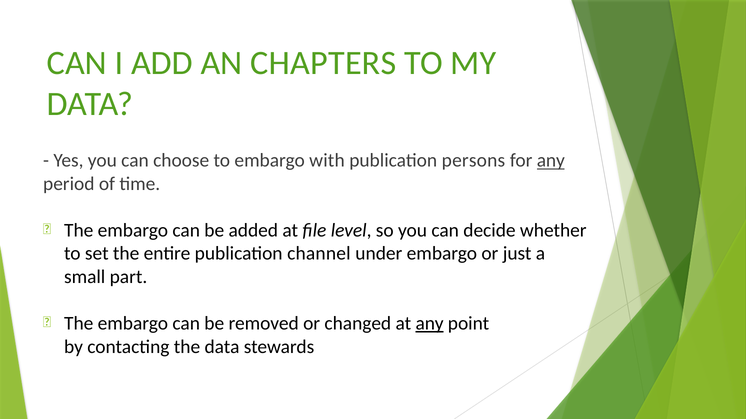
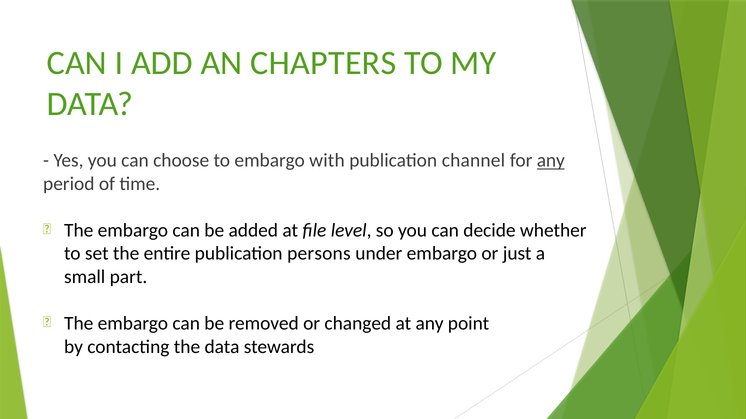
persons: persons -> channel (473, 161)
channel: channel -> persons (319, 254)
any underline: present -> none (430, 324)
